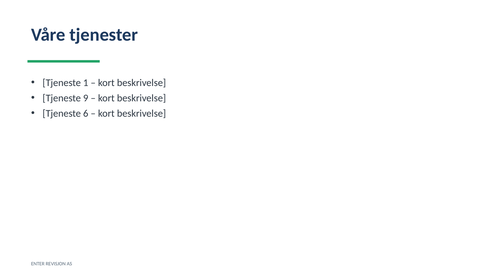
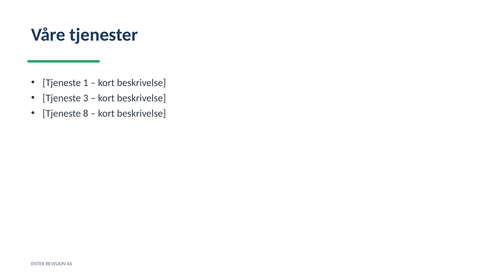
9: 9 -> 3 (86, 98)
6: 6 -> 8 (86, 113)
